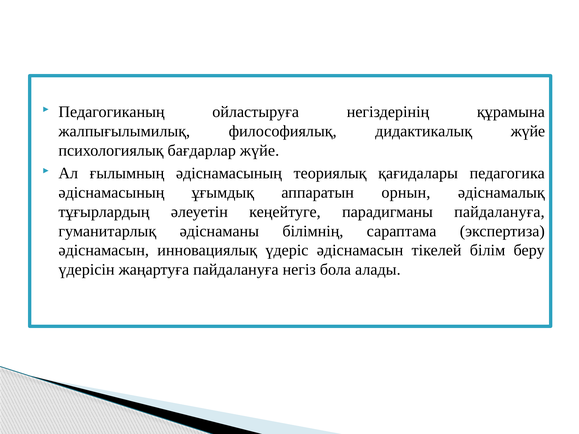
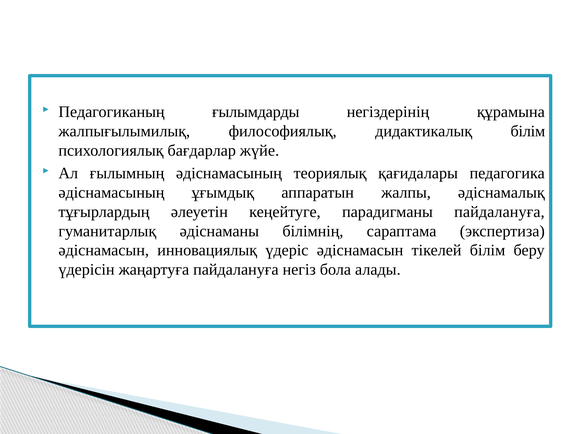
ойластыруға: ойластыруға -> ғылымдарды (256, 112)
дидактикалық жүйе: жүйе -> білім (528, 131)
орнын: орнын -> жалпы (406, 193)
